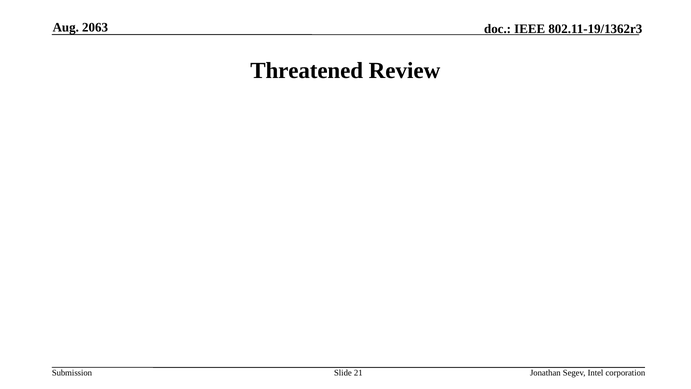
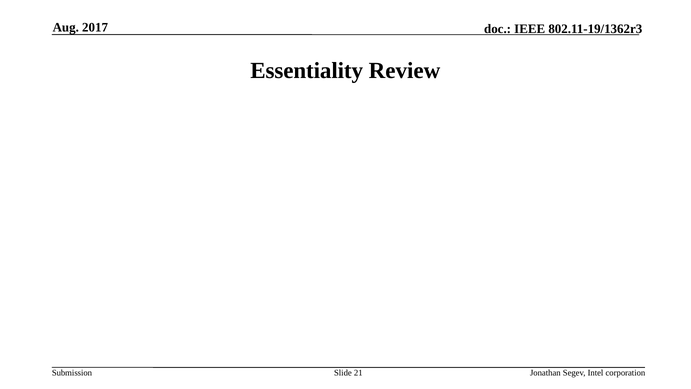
2063: 2063 -> 2017 (95, 27)
Threatened: Threatened -> Essentiality (307, 71)
